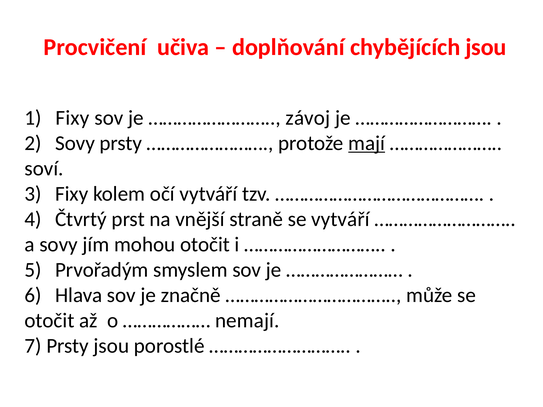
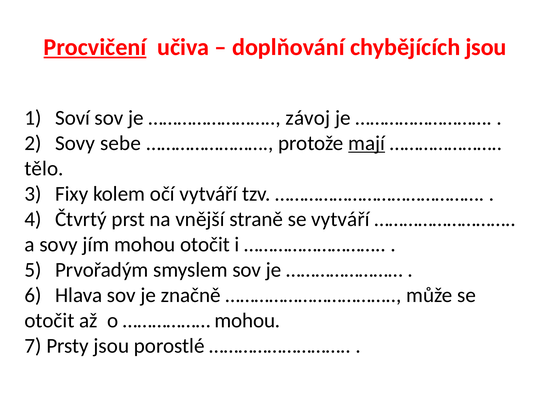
Procvičení underline: none -> present (95, 47)
Fixy: Fixy -> Soví (73, 118)
Sovy prsty: prsty -> sebe (121, 143)
soví: soví -> tělo (44, 169)
nemají: nemají -> mohou (247, 321)
